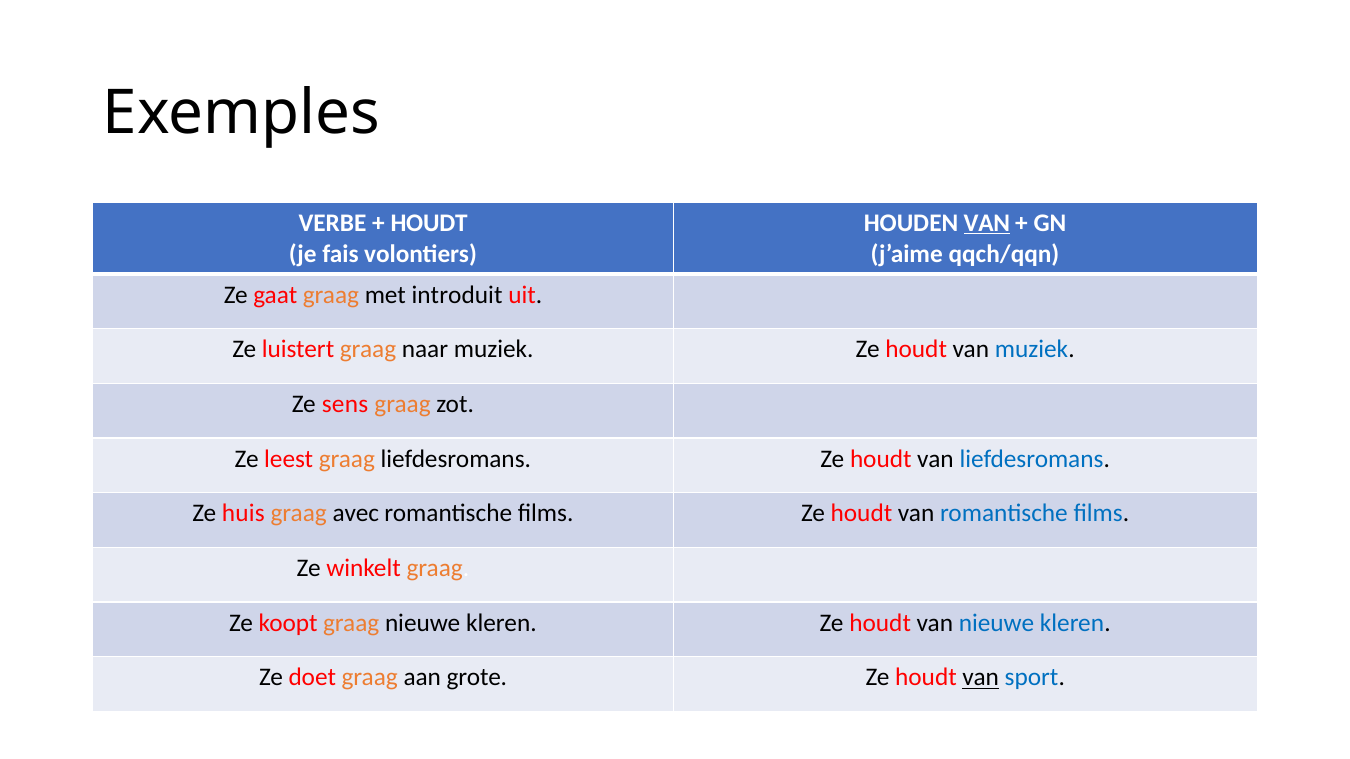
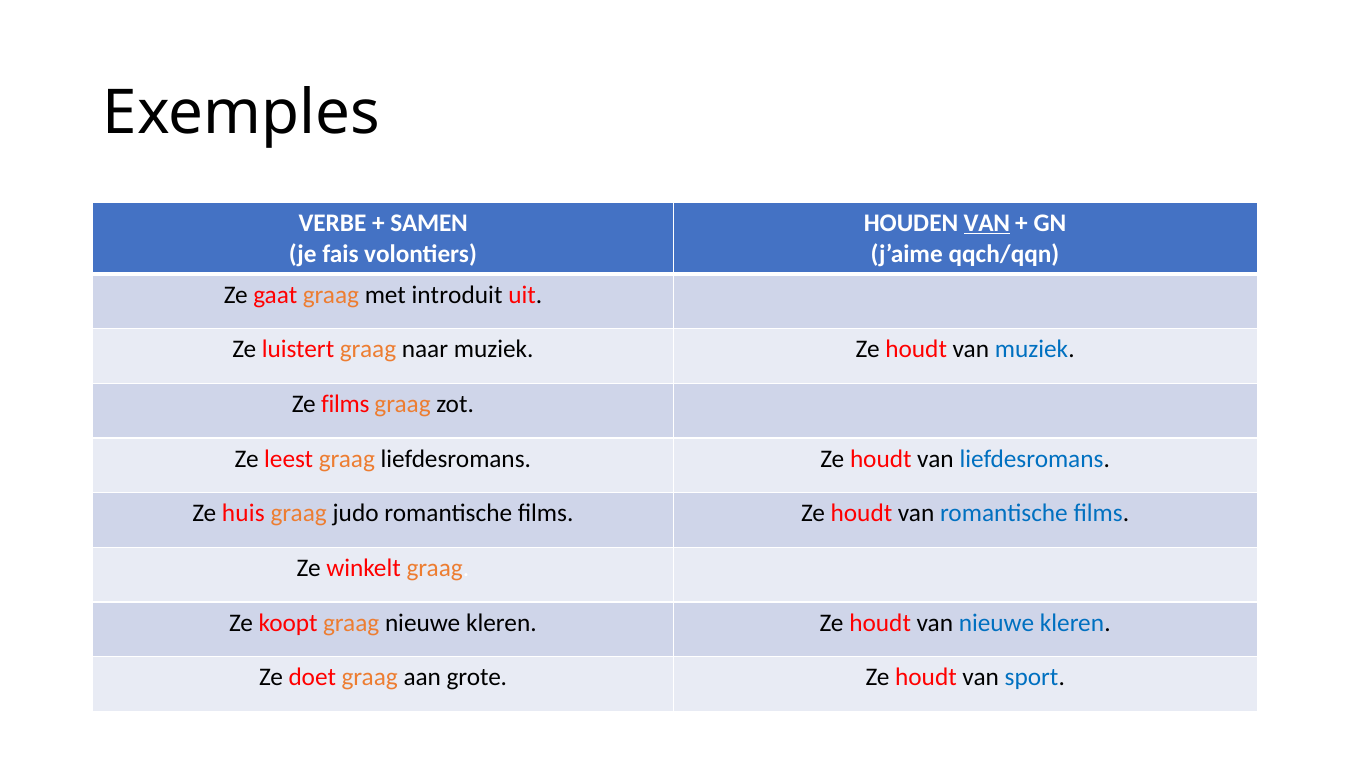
HOUDT: HOUDT -> SAMEN (429, 223)
Ze sens: sens -> films (345, 404)
avec: avec -> judo (356, 514)
van underline: present -> none (981, 678)
